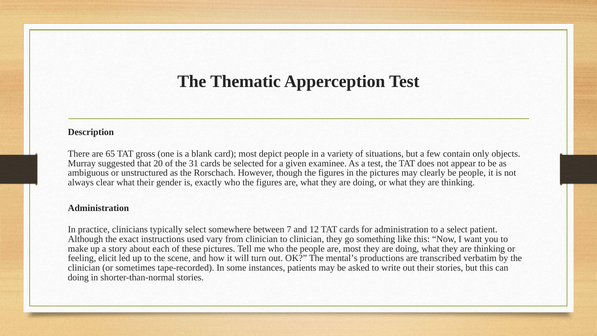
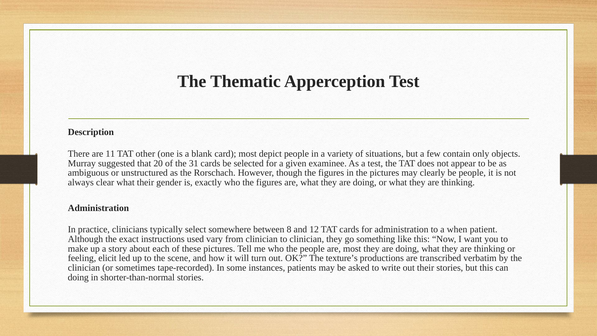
65: 65 -> 11 (110, 154)
gross: gross -> other (145, 154)
7: 7 -> 8 (289, 229)
a select: select -> when (457, 229)
mental’s: mental’s -> texture’s (342, 258)
